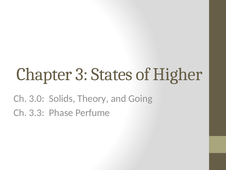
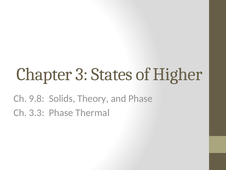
3.0: 3.0 -> 9.8 (37, 98)
and Going: Going -> Phase (140, 98)
Perfume: Perfume -> Thermal (93, 112)
